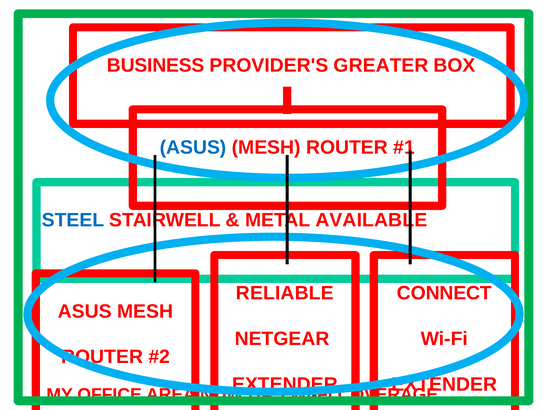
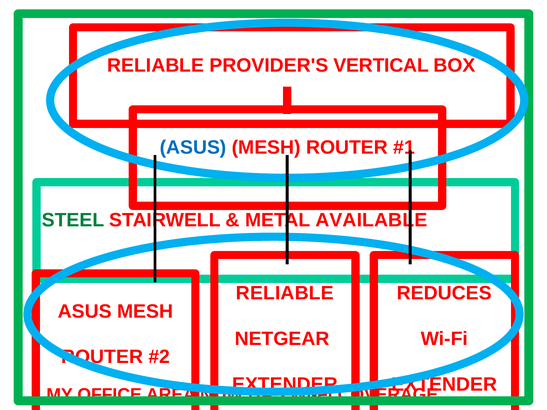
BUSINESS: BUSINESS -> RELIABLE (156, 65)
GREATER: GREATER -> VERTICAL (381, 65)
STEEL colour: blue -> green (73, 220)
CONNECT: CONNECT -> REDUCES (444, 293)
